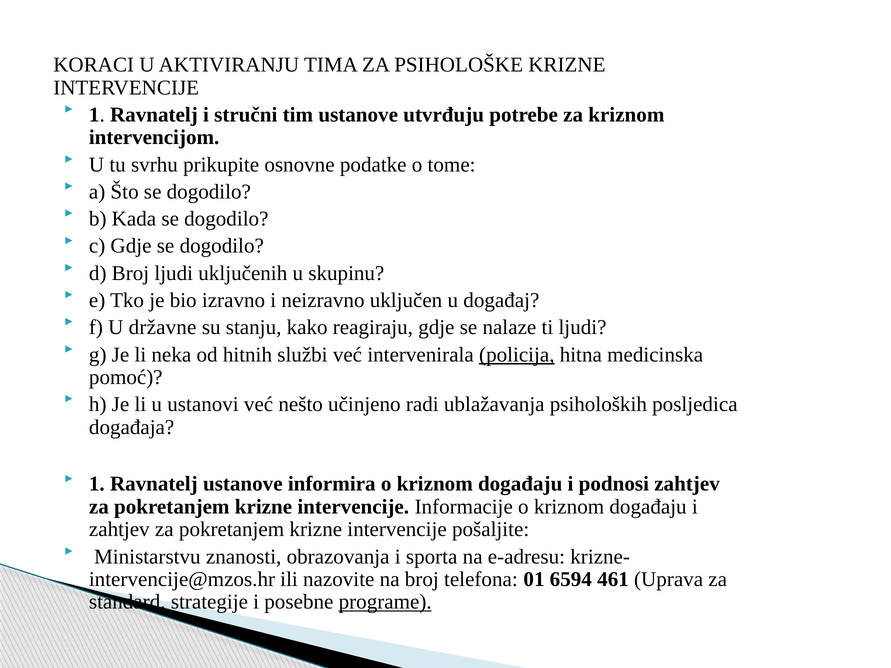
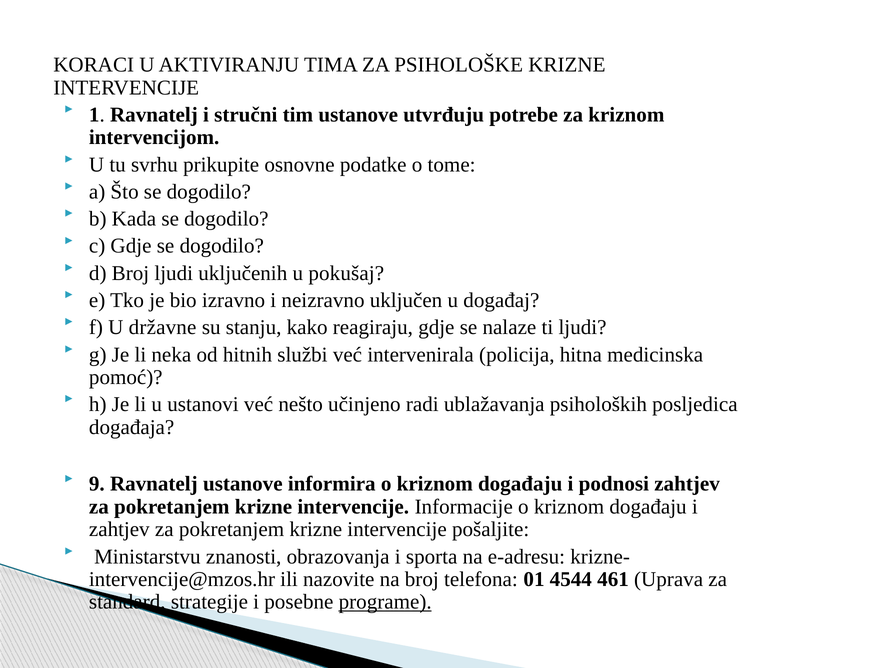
skupinu: skupinu -> pokušaj (346, 273)
policija underline: present -> none (517, 355)
1: 1 -> 9 (97, 484)
6594: 6594 -> 4544 (571, 580)
